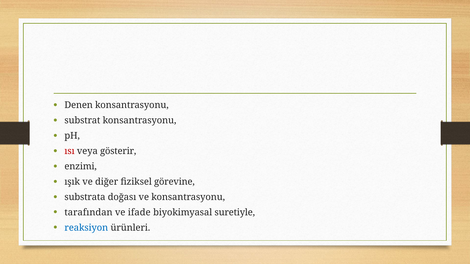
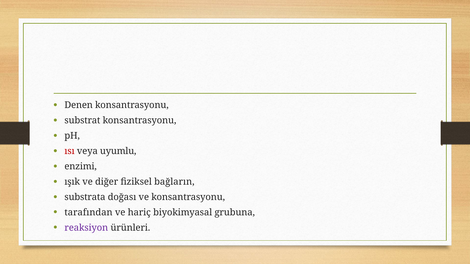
gösterir: gösterir -> uyumlu (118, 151)
görevine: görevine -> bağların (174, 182)
ifade: ifade -> hariç (139, 213)
suretiyle: suretiyle -> grubuna (235, 213)
reaksiyon colour: blue -> purple (86, 228)
